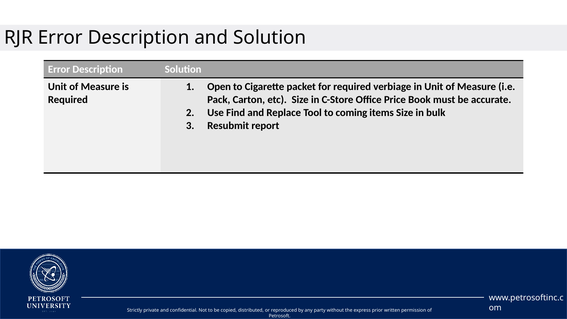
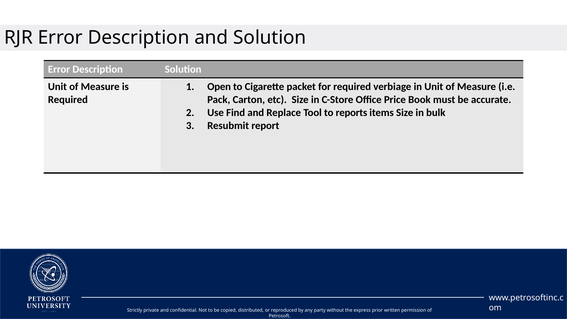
coming: coming -> reports (351, 113)
